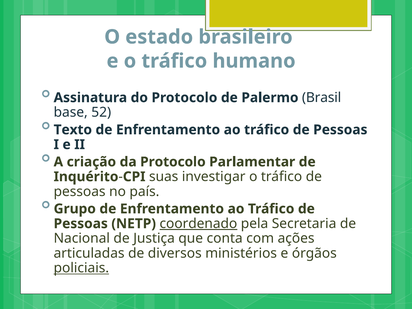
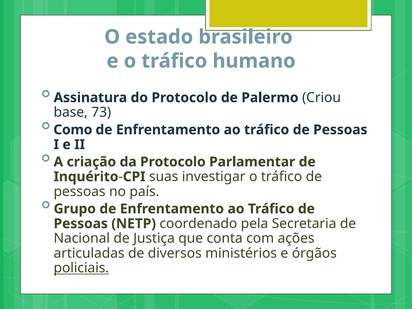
Brasil: Brasil -> Criou (322, 98)
52: 52 -> 73 (101, 112)
Texto: Texto -> Como (73, 130)
coordenado underline: present -> none (198, 224)
